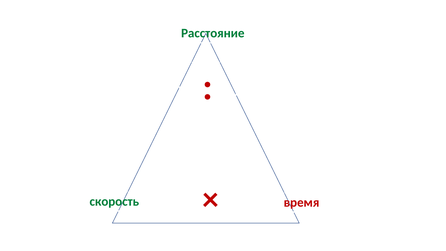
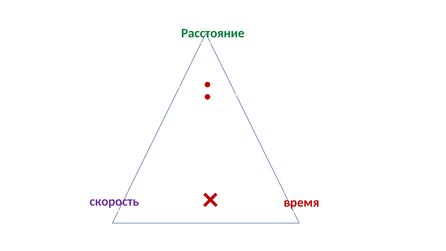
скорость colour: green -> purple (114, 201)
